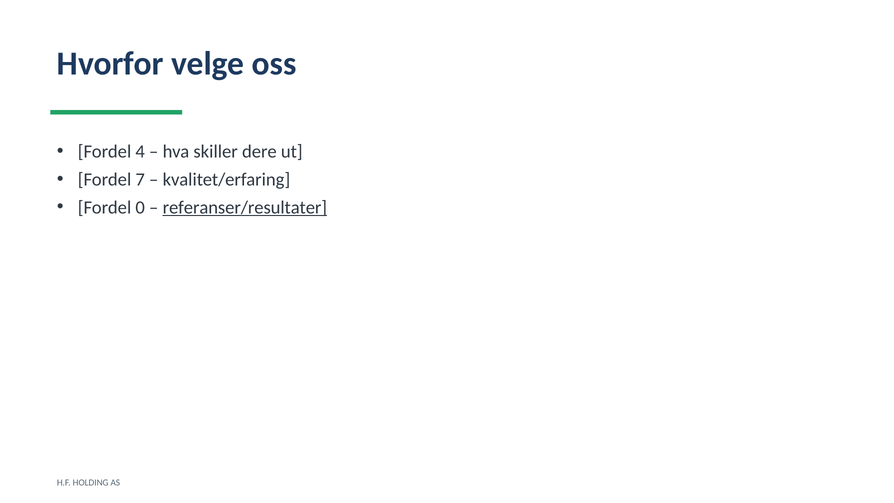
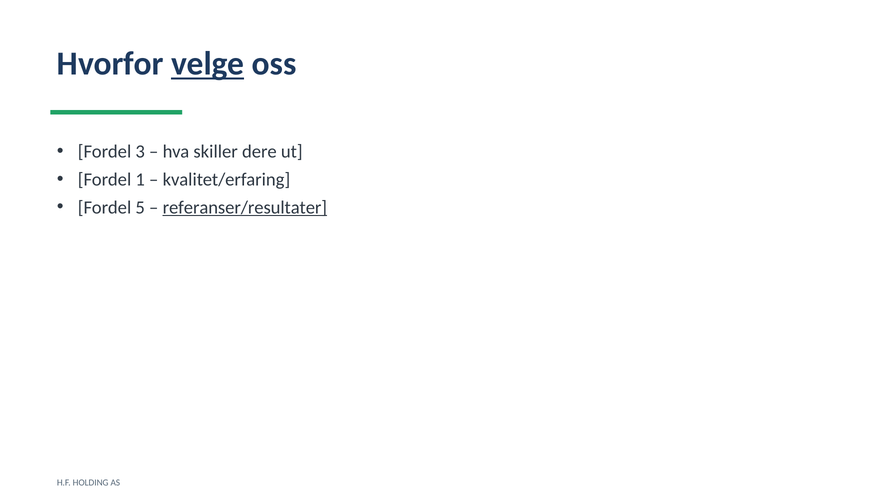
velge underline: none -> present (208, 64)
4: 4 -> 3 (140, 151)
7: 7 -> 1 (140, 179)
0: 0 -> 5 (140, 207)
